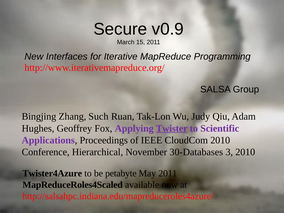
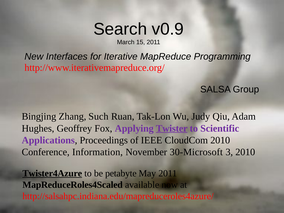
Secure: Secure -> Search (120, 29)
Hierarchical: Hierarchical -> Information (97, 152)
30-Databases: 30-Databases -> 30-Microsoft (196, 152)
Twister4Azure underline: none -> present (52, 173)
